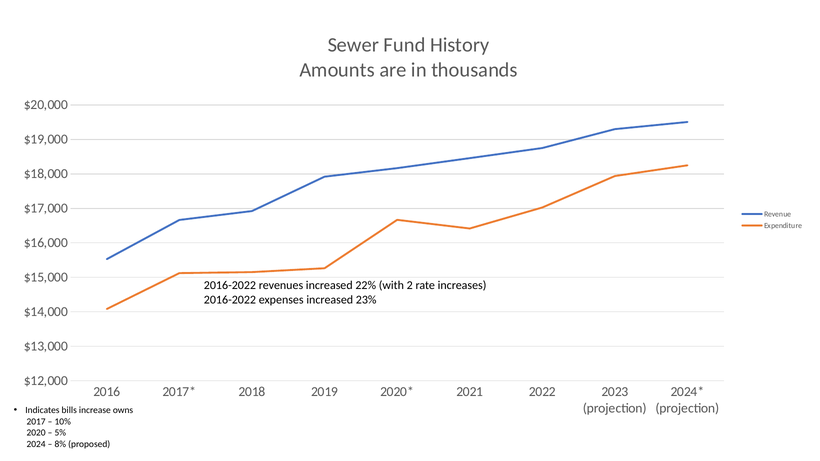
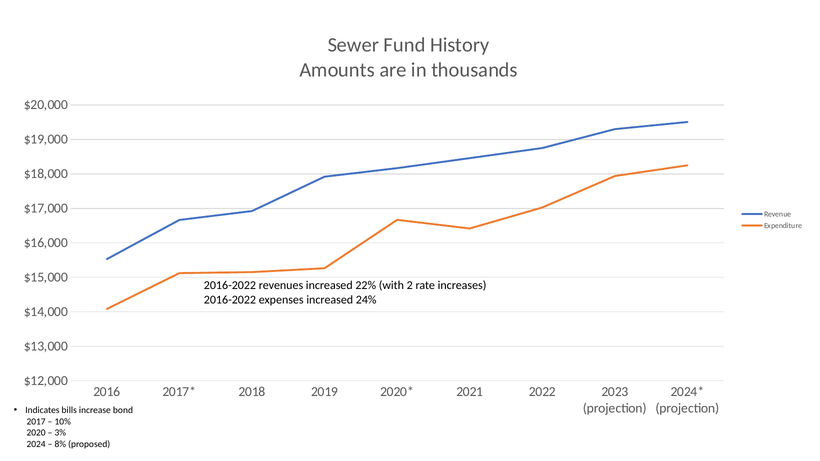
23%: 23% -> 24% (366, 300)
owns: owns -> bond (123, 411)
5%: 5% -> 3% (60, 433)
